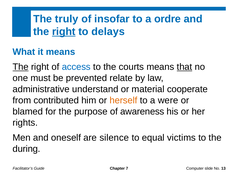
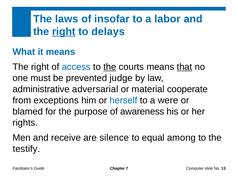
truly: truly -> laws (67, 19)
ordre: ordre -> labor (167, 19)
The underline: present -> none (21, 67)
the underline: none -> present (110, 67)
relate: relate -> judge (121, 78)
understand: understand -> adversarial (95, 89)
contributed: contributed -> exceptions (56, 100)
herself colour: orange -> blue (123, 100)
oneself: oneself -> receive (66, 137)
victims: victims -> among (181, 137)
during: during -> testify (26, 148)
